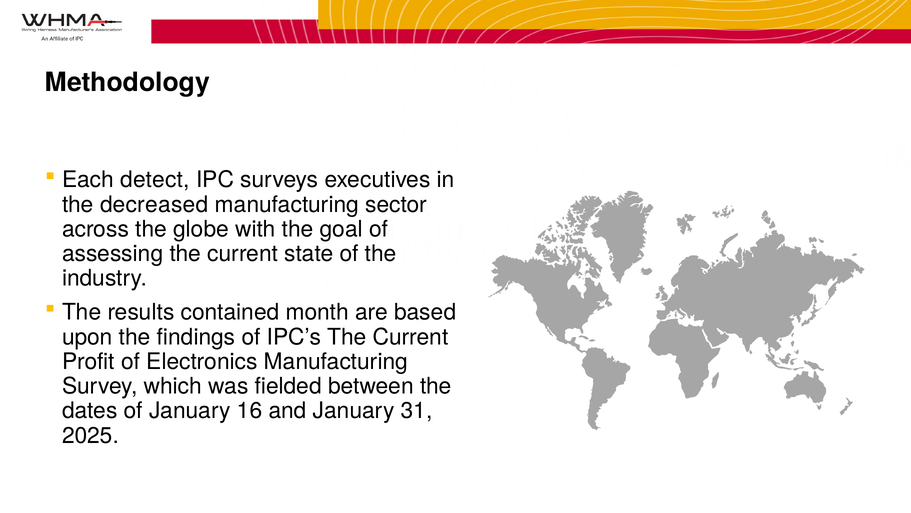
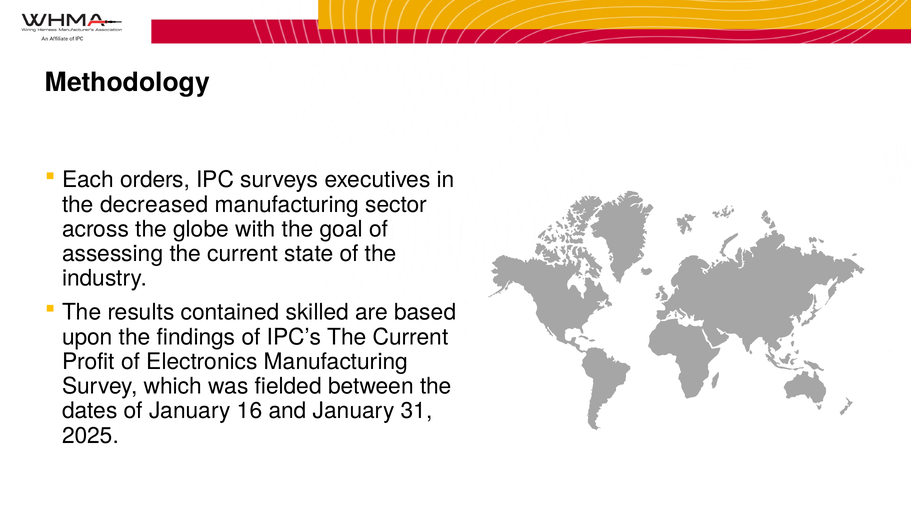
detect: detect -> orders (155, 180)
month: month -> skilled (317, 312)
